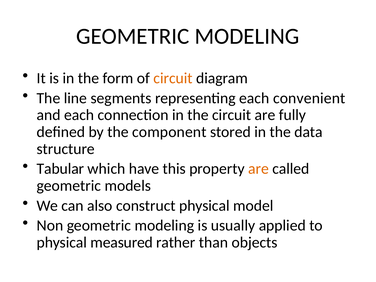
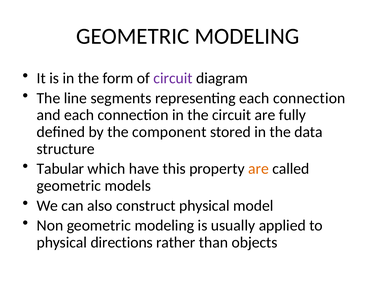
circuit colour: orange -> purple (173, 78)
representing each convenient: convenient -> connection (309, 98)
measured: measured -> directions (122, 242)
